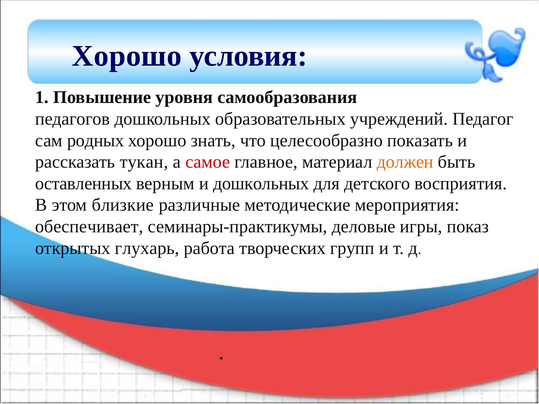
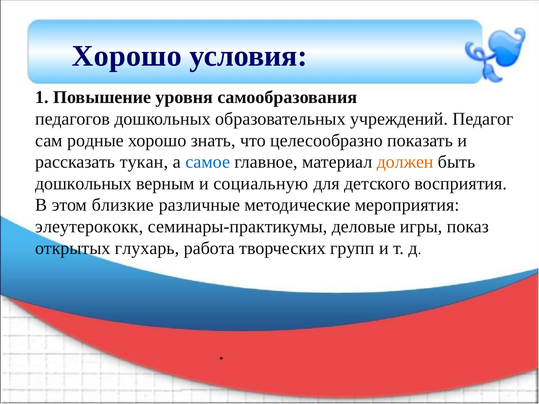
родных: родных -> родные (95, 141)
самое colour: red -> blue (208, 162)
оставленных: оставленных -> дошкольных (84, 184)
и дошкольных: дошкольных -> социальную (261, 184)
обеспечивает: обеспечивает -> элеутерококк (89, 227)
